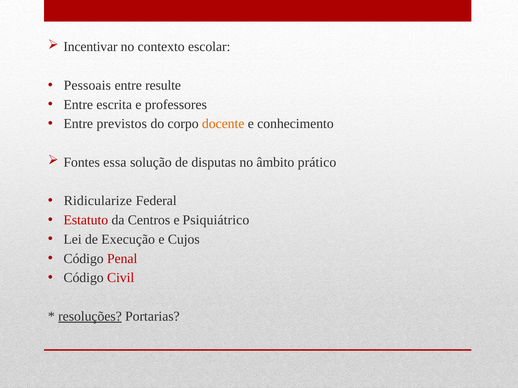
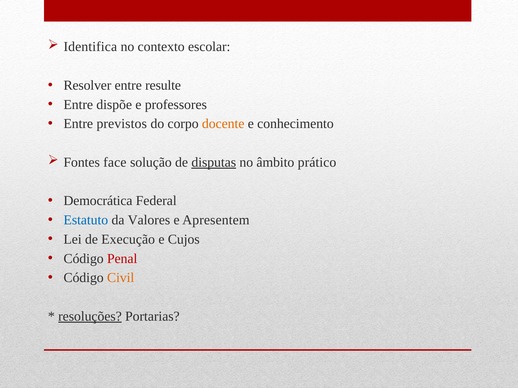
Incentivar: Incentivar -> Identifica (90, 47)
Pessoais: Pessoais -> Resolver (87, 85)
escrita: escrita -> dispõe (114, 105)
essa: essa -> face (115, 163)
disputas underline: none -> present (214, 163)
Ridicularize: Ridicularize -> Democrática (98, 201)
Estatuto colour: red -> blue (86, 220)
Centros: Centros -> Valores (149, 220)
Psiquiátrico: Psiquiátrico -> Apresentem (216, 220)
Civil colour: red -> orange (121, 278)
